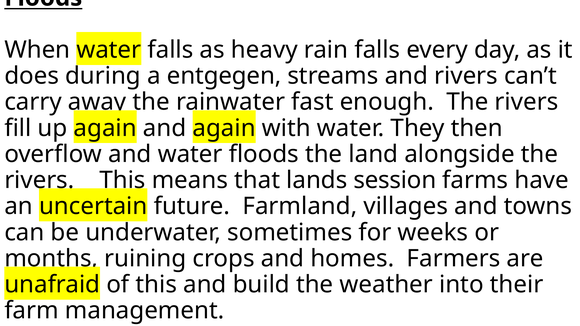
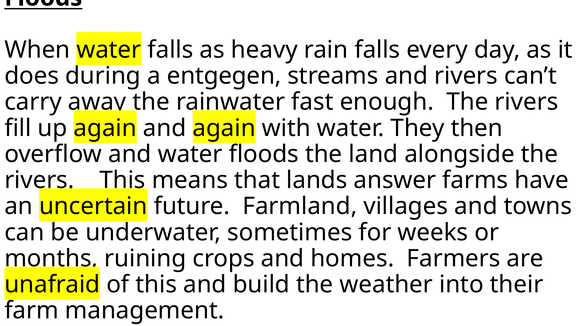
session: session -> answer (395, 180)
